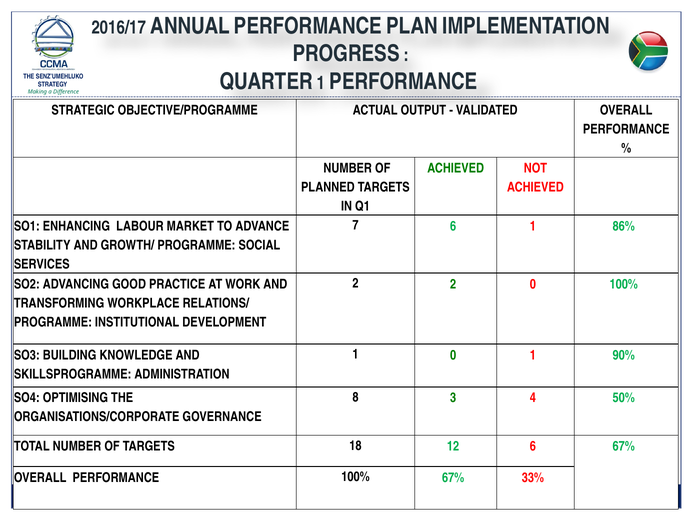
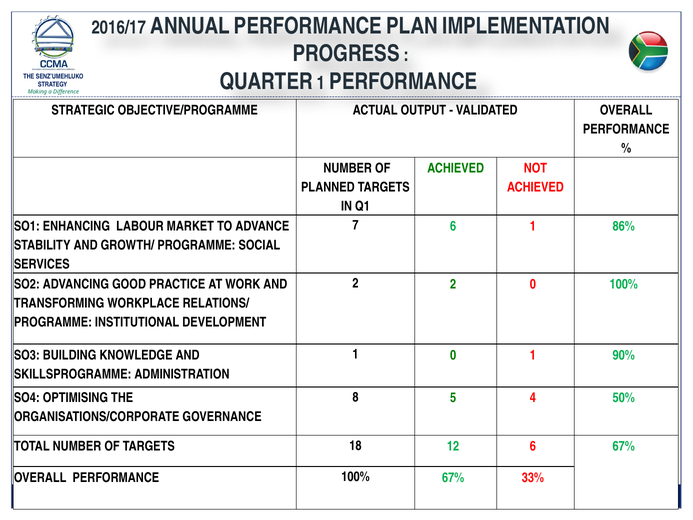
3: 3 -> 5 (453, 398)
